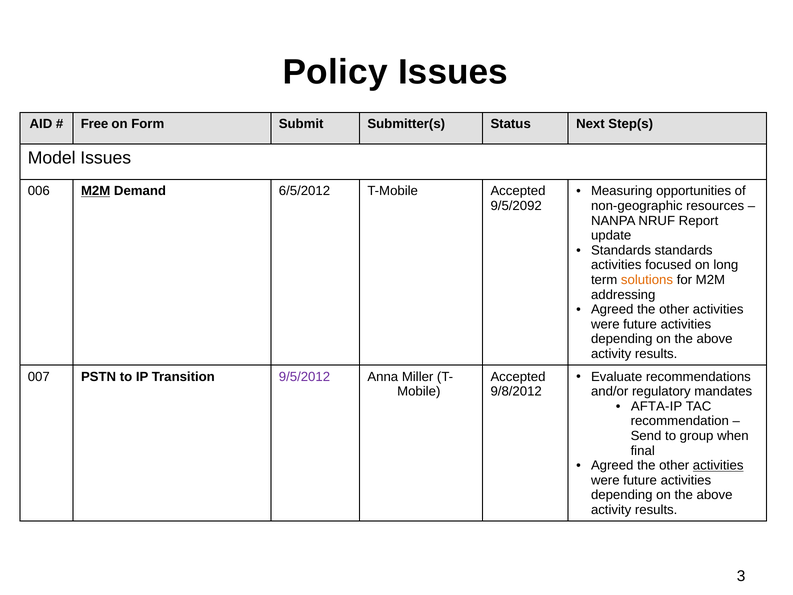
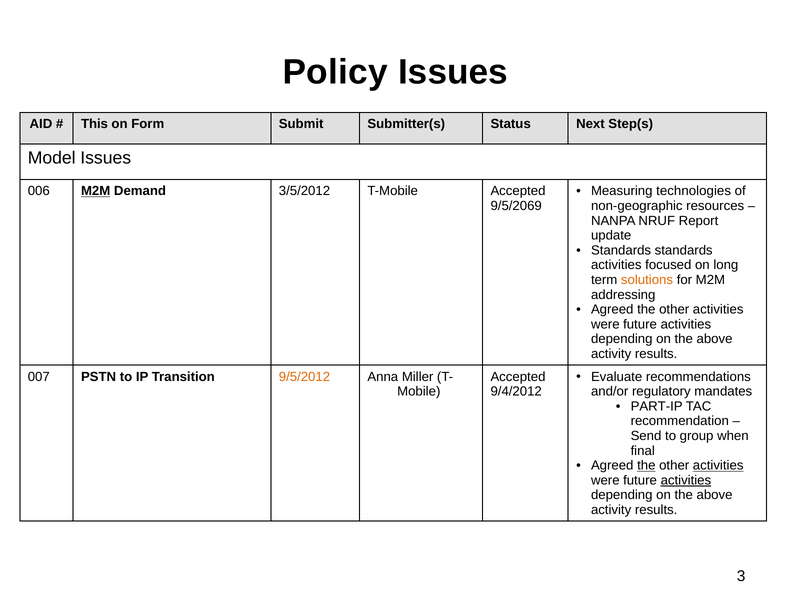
Free: Free -> This (94, 124)
opportunities: opportunities -> technologies (694, 191)
6/5/2012: 6/5/2012 -> 3/5/2012 (304, 191)
9/5/2092: 9/5/2092 -> 9/5/2069 (516, 206)
9/5/2012 colour: purple -> orange (304, 376)
9/8/2012: 9/8/2012 -> 9/4/2012 (516, 391)
AFTA-IP: AFTA-IP -> PART-IP (657, 406)
the underline: none -> present (646, 465)
activities underline: none -> present (686, 480)
